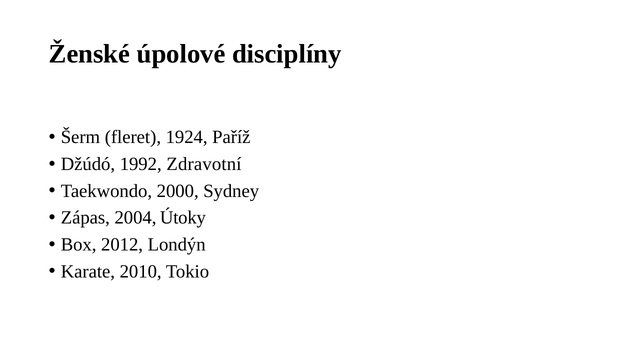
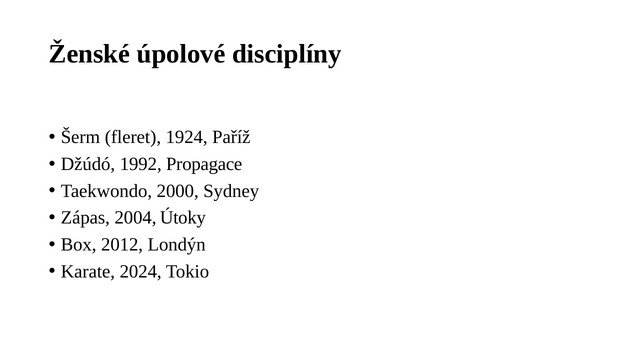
Zdravotní: Zdravotní -> Propagace (204, 164)
2010: 2010 -> 2024 (141, 271)
